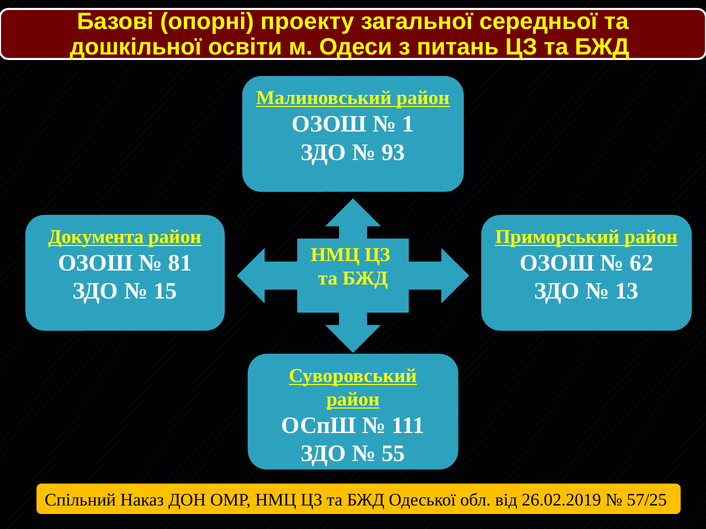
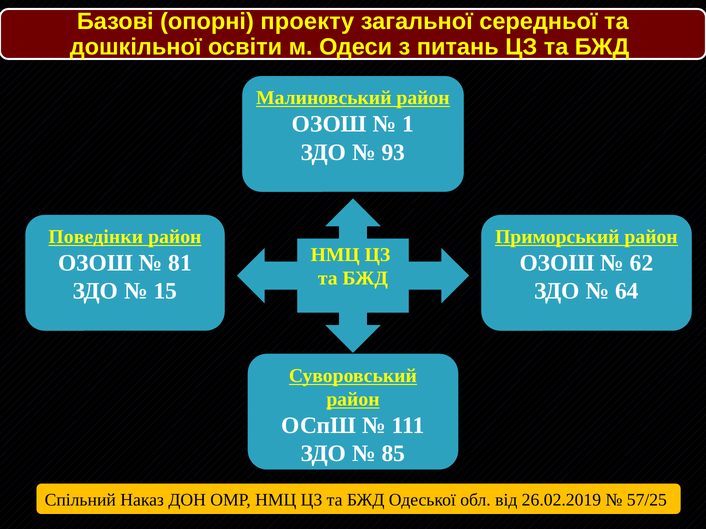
Документа: Документа -> Поведінки (96, 237)
13: 13 -> 64 (627, 291)
55: 55 -> 85 (393, 454)
